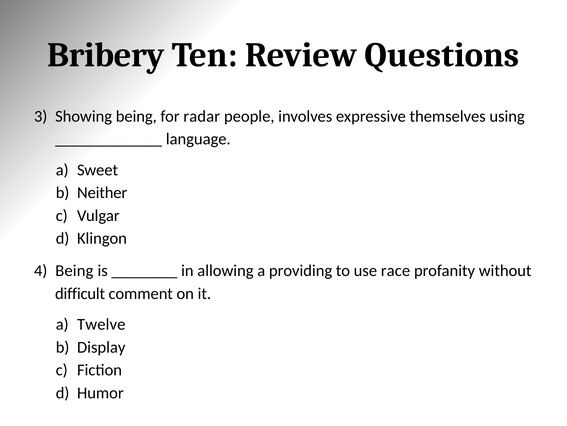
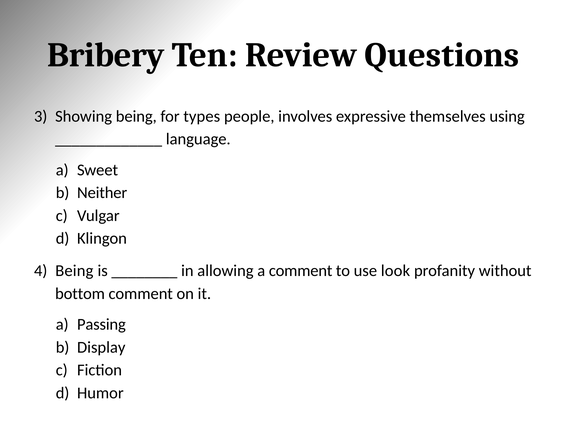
radar: radar -> types (202, 116)
a providing: providing -> comment (301, 270)
race: race -> look (395, 270)
difficult: difficult -> bottom (80, 293)
Twelve: Twelve -> Passing (101, 324)
